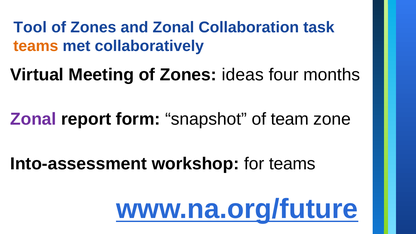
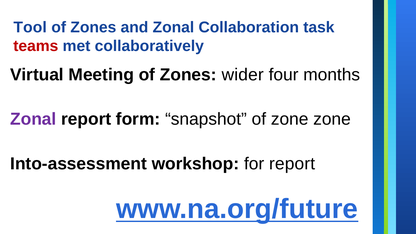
teams colour: orange -> red (36, 46)
ideas: ideas -> wider (243, 75)
of team: team -> zone (290, 119)
for teams: teams -> report (292, 164)
